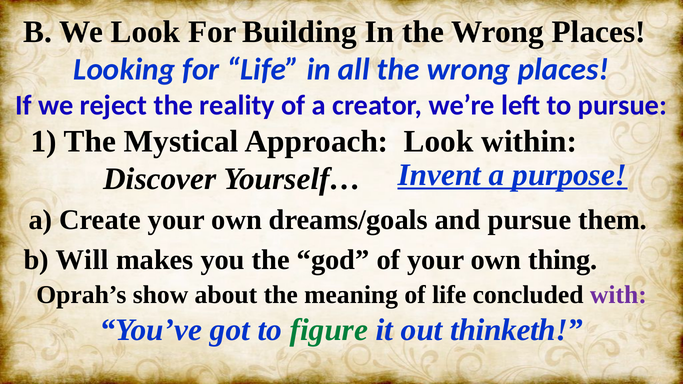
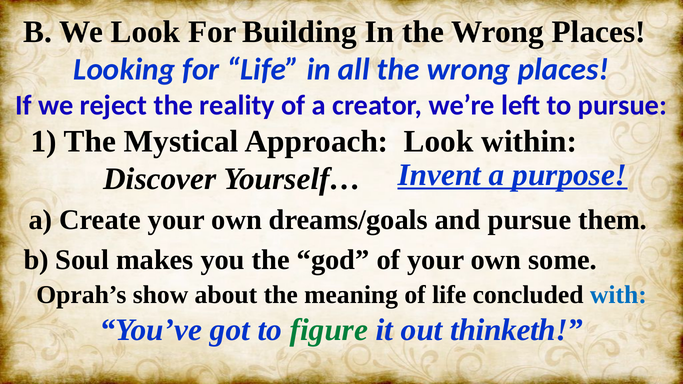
Will: Will -> Soul (82, 260)
thing: thing -> some (563, 260)
with colour: purple -> blue (618, 295)
